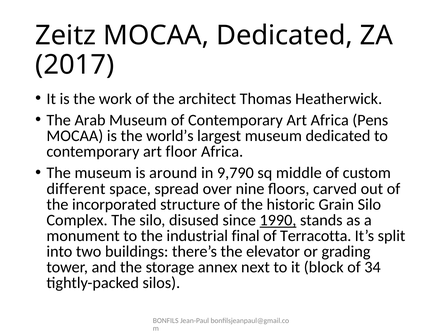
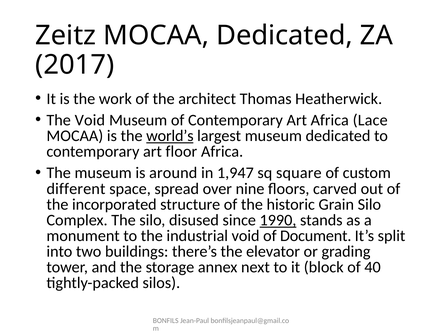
The Arab: Arab -> Void (90, 120)
Pens: Pens -> Lace (370, 120)
world’s underline: none -> present (170, 136)
9,790: 9,790 -> 1,947 (235, 173)
middle: middle -> square (299, 173)
industrial final: final -> void (246, 236)
Terracotta: Terracotta -> Document (316, 236)
34: 34 -> 40 (373, 267)
